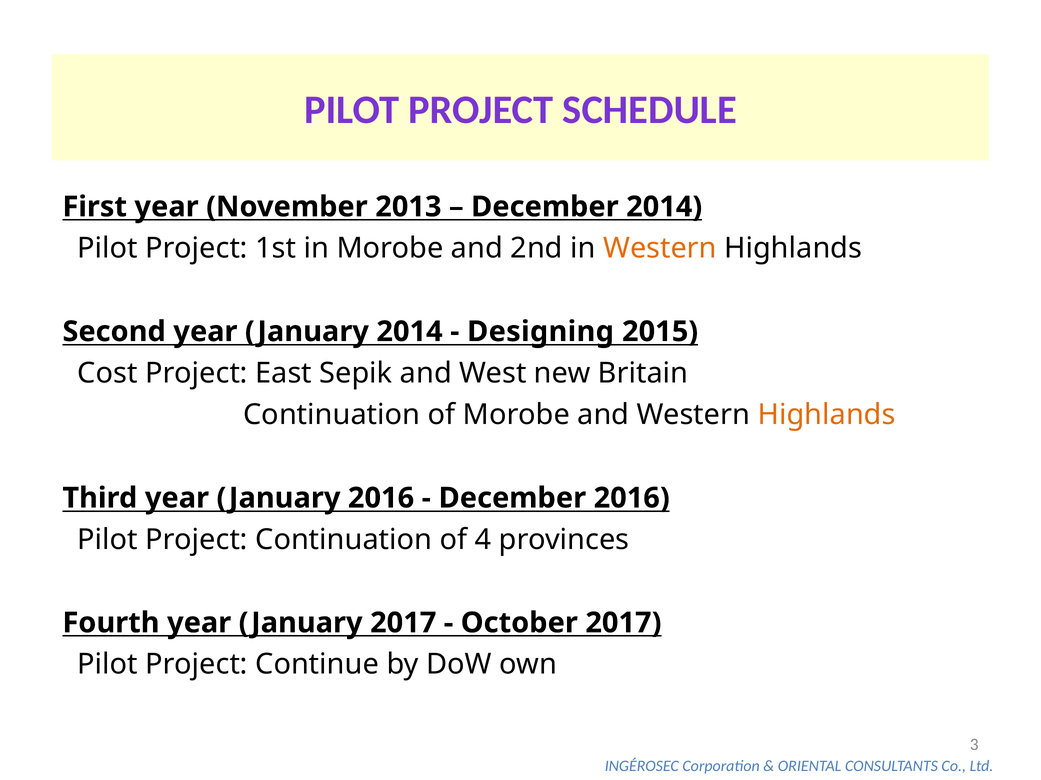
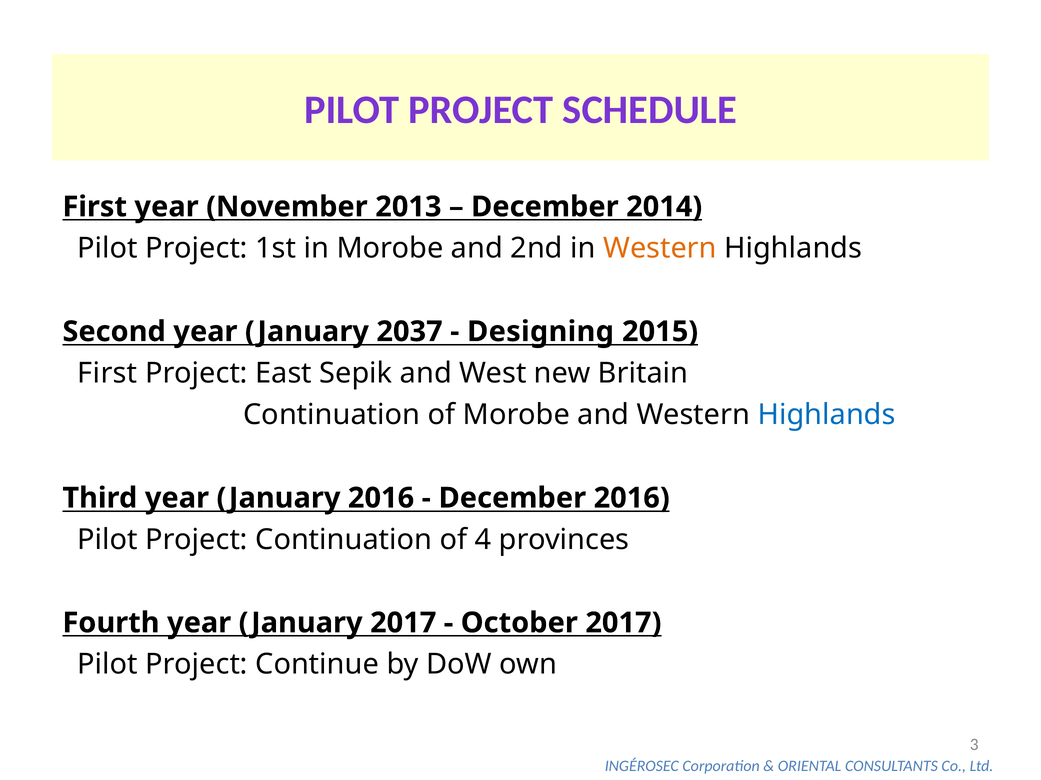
January 2014: 2014 -> 2037 (410, 332)
Cost: Cost -> First (107, 374)
Highlands colour: orange -> blue (827, 415)
